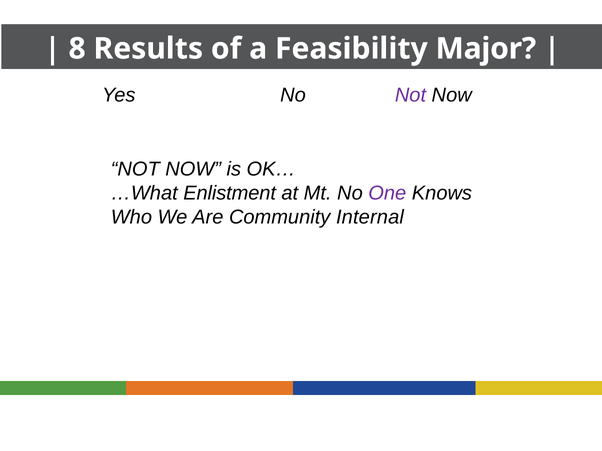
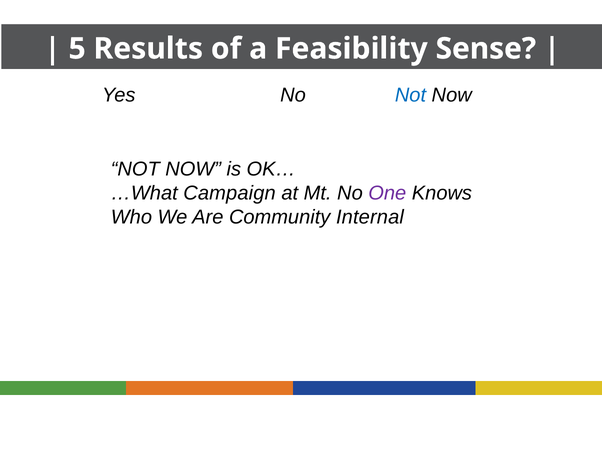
8: 8 -> 5 (77, 49)
Major: Major -> Sense (486, 49)
Not colour: purple -> blue (410, 95)
Enlistment: Enlistment -> Campaign (230, 193)
